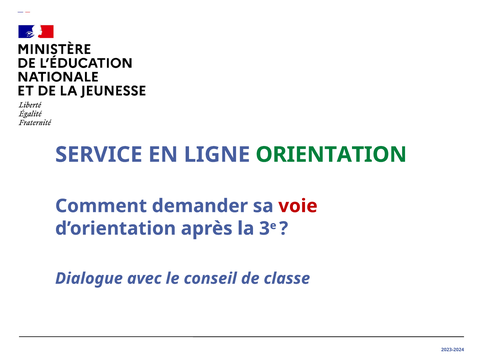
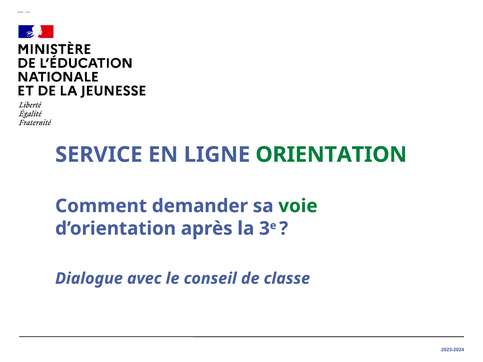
voie colour: red -> green (298, 206)
